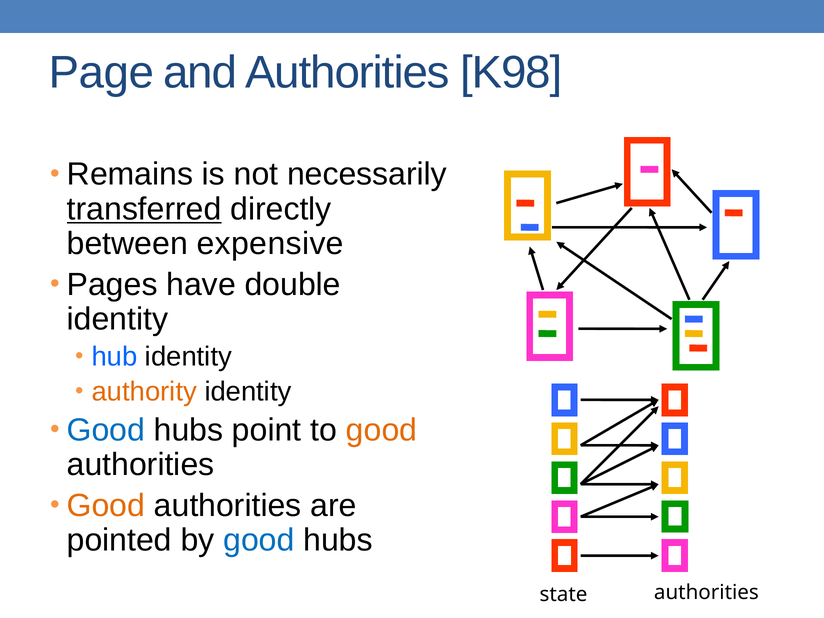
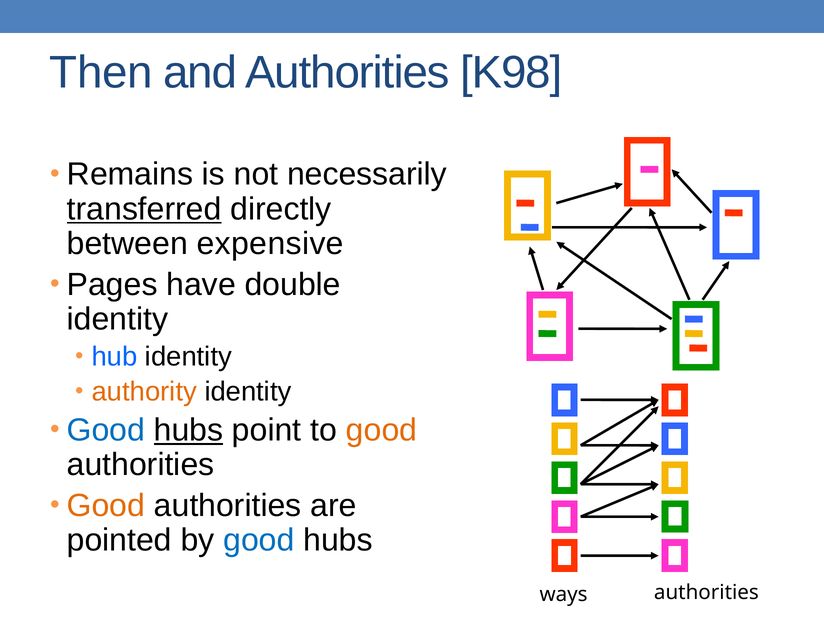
Page: Page -> Then (101, 73)
hubs underline: none -> present (189, 430)
state: state -> ways (564, 594)
